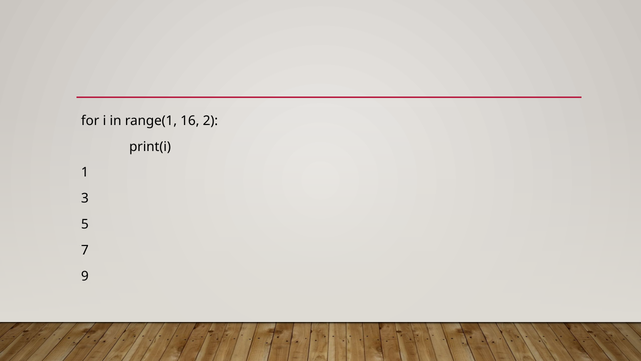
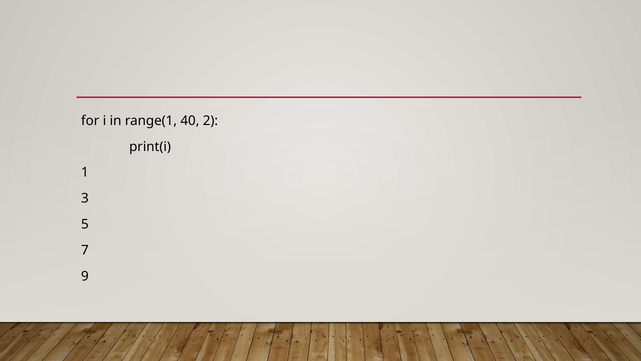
16: 16 -> 40 (190, 121)
